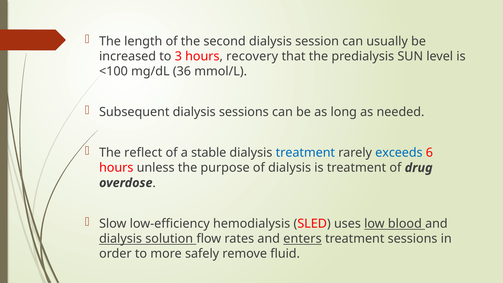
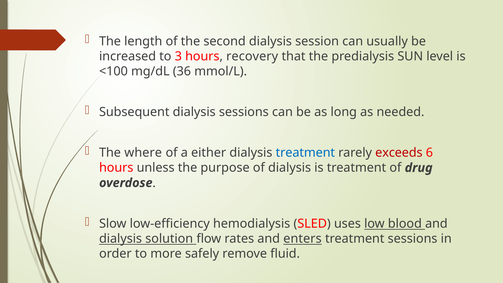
reflect: reflect -> where (143, 153)
stable: stable -> either (209, 153)
exceeds colour: blue -> red (399, 153)
